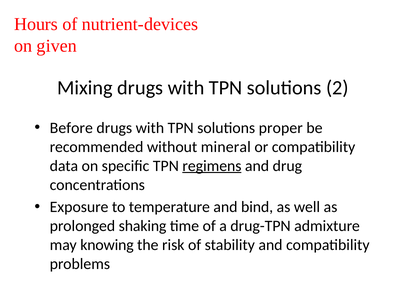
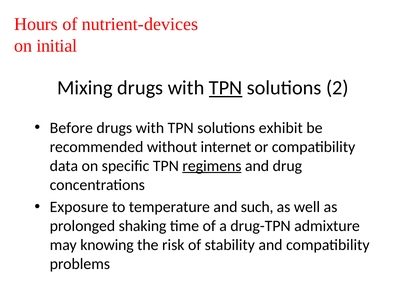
given: given -> initial (57, 46)
TPN underline: none -> present (226, 88)
proper: proper -> exhibit (281, 128)
mineral: mineral -> internet (226, 147)
bind: bind -> such (257, 207)
